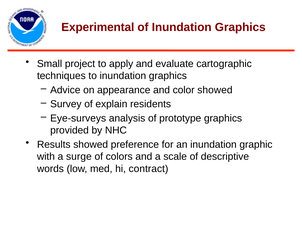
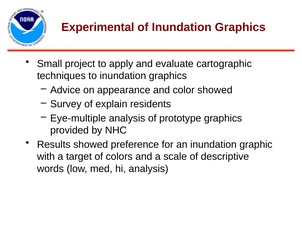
Eye-surveys: Eye-surveys -> Eye-multiple (78, 118)
surge: surge -> target (79, 156)
hi contract: contract -> analysis (149, 168)
